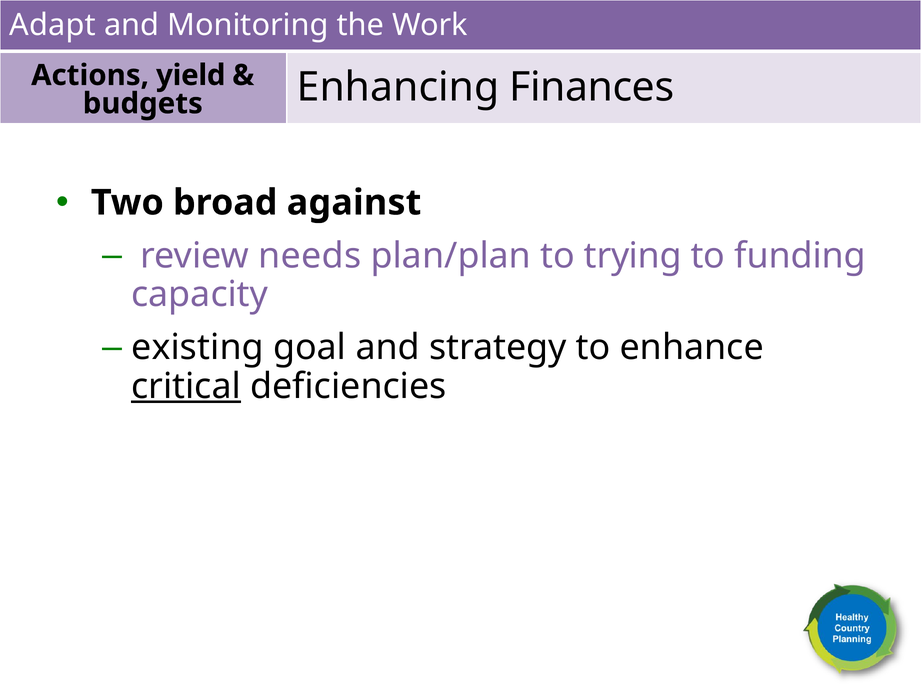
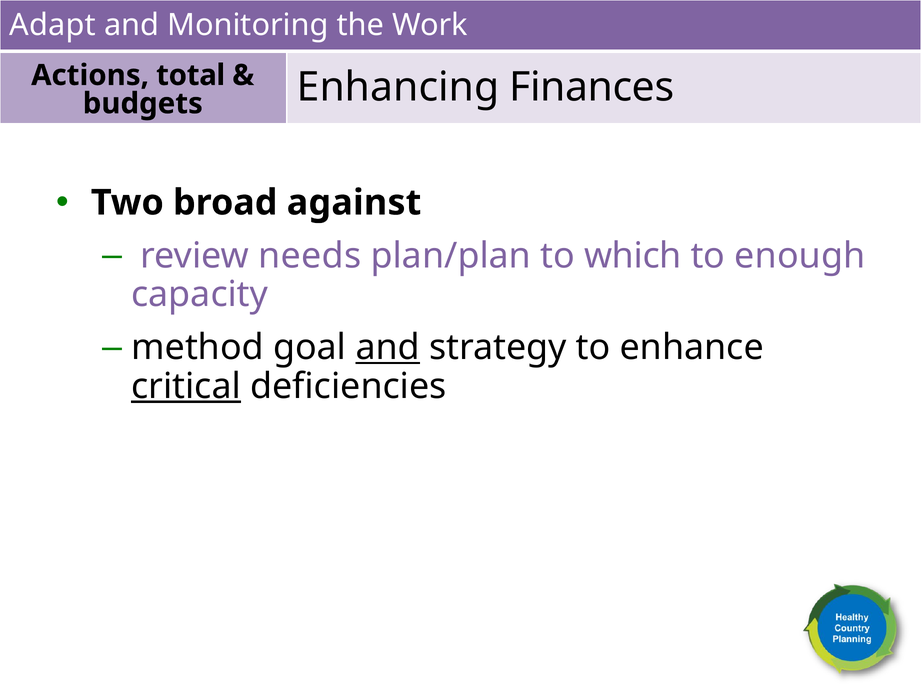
yield: yield -> total (191, 75)
trying: trying -> which (633, 256)
funding: funding -> enough (800, 256)
existing: existing -> method (198, 347)
and underline: none -> present (388, 347)
